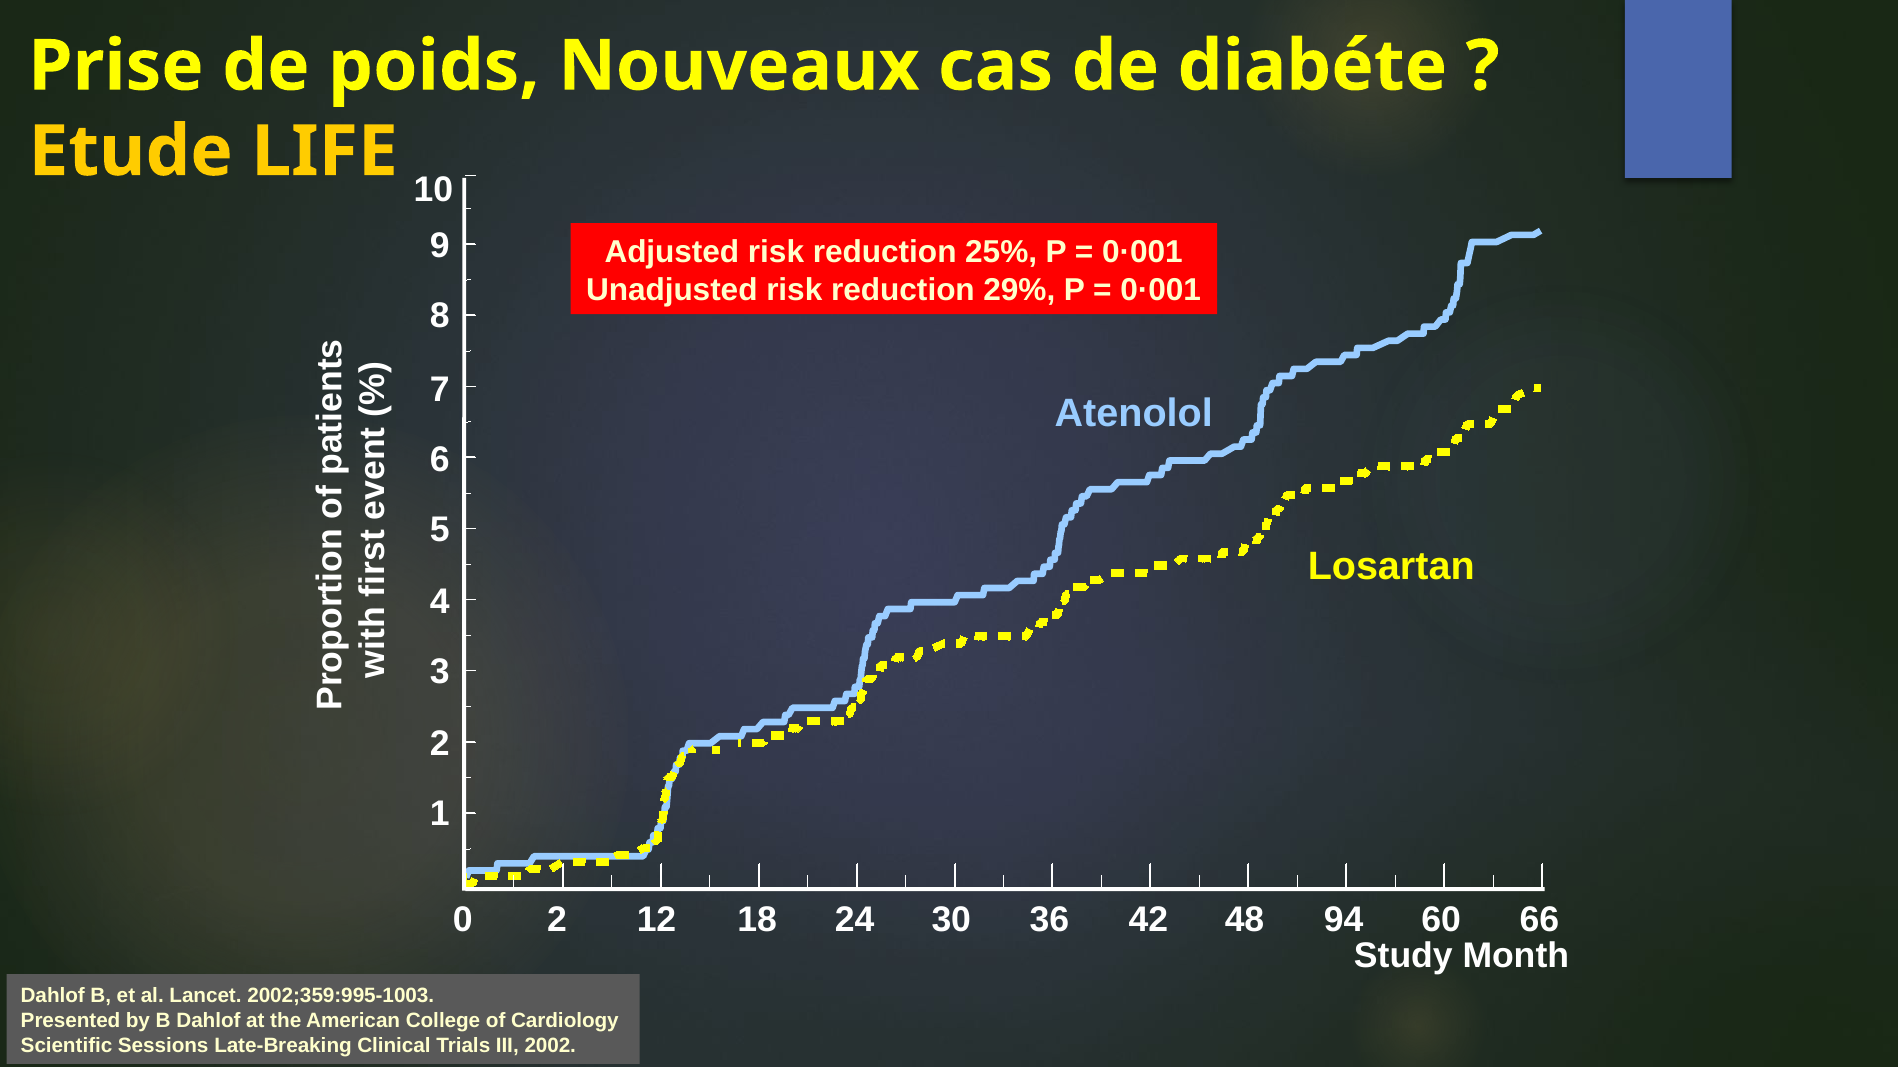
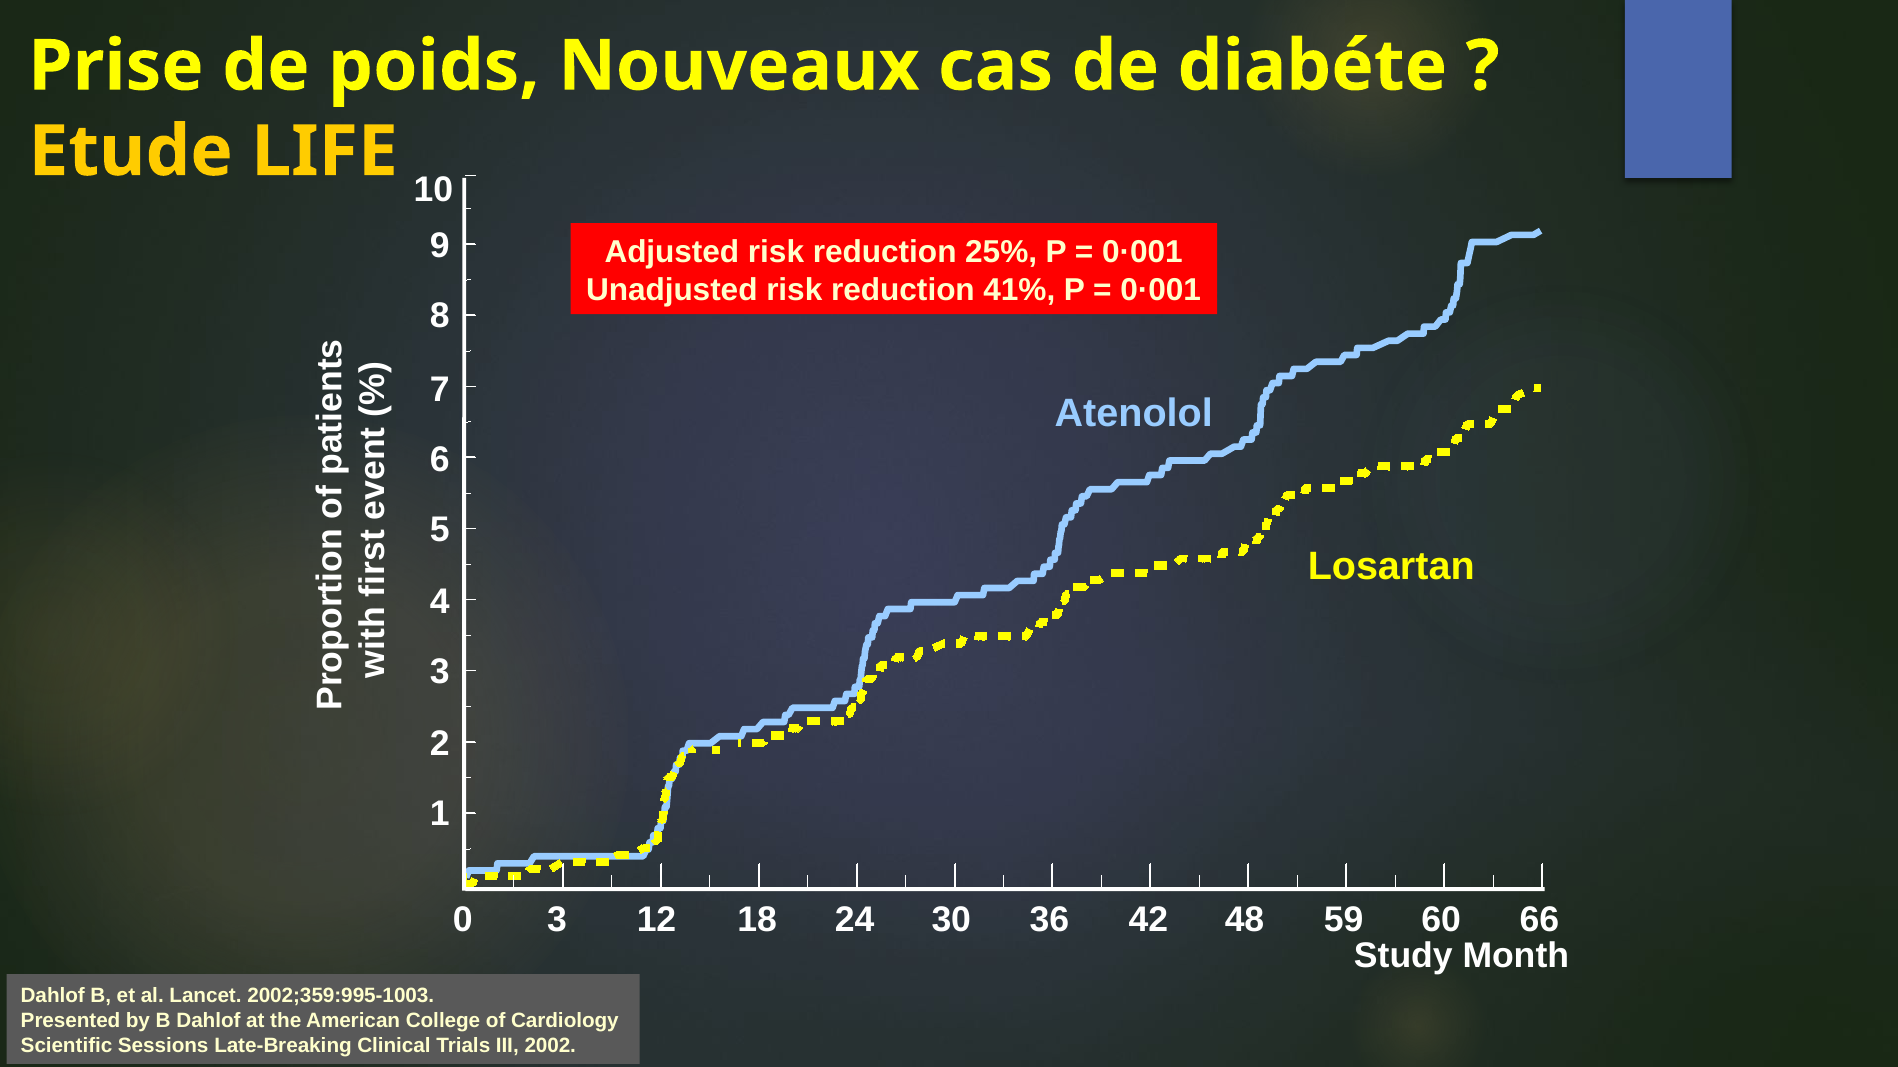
29%: 29% -> 41% (1019, 290)
0 2: 2 -> 3 (557, 920)
94: 94 -> 59 (1344, 920)
